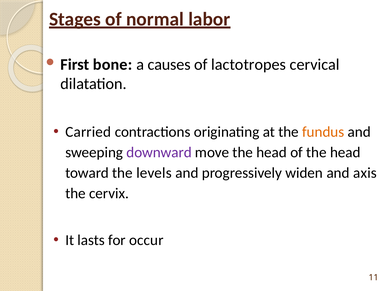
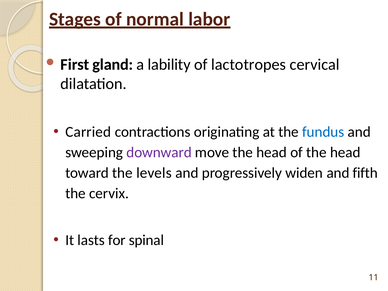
bone: bone -> gland (113, 64)
causes: causes -> lability (169, 64)
fundus colour: orange -> blue (323, 132)
axis: axis -> fifth (365, 173)
occur: occur -> spinal (146, 240)
